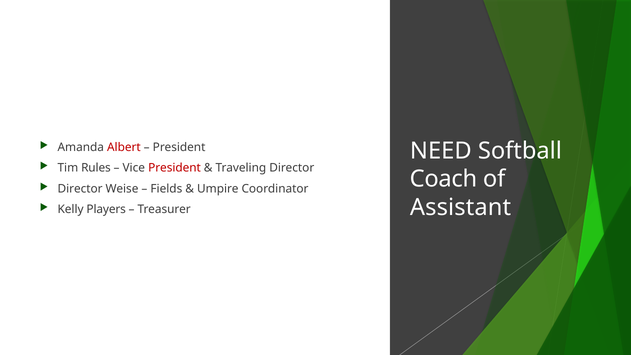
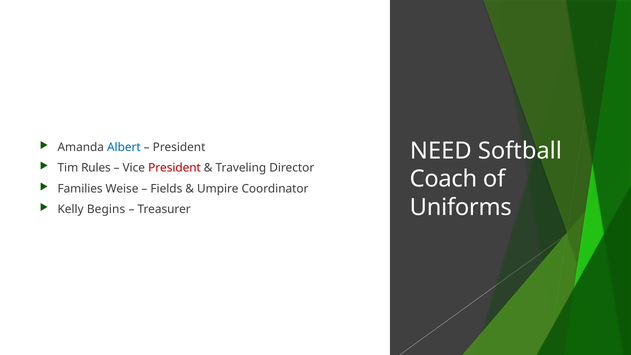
Albert colour: red -> blue (124, 147)
Director: Director -> Families (80, 189)
Assistant: Assistant -> Uniforms (461, 208)
Players: Players -> Begins (106, 209)
